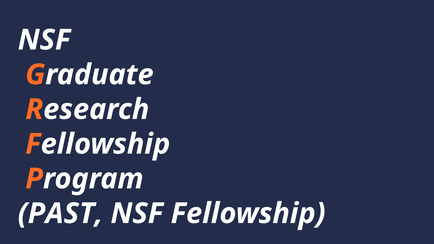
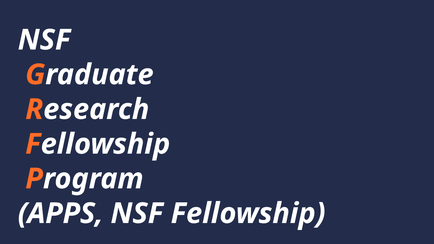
PAST: PAST -> APPS (61, 214)
